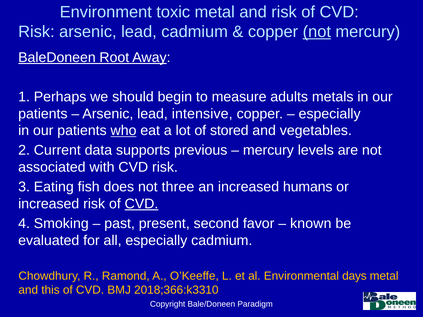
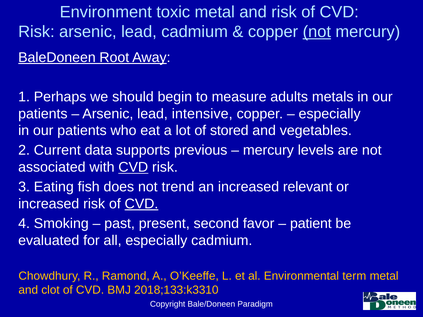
who underline: present -> none (124, 131)
CVD underline: none -> present (133, 167)
three: three -> trend (178, 187)
humans: humans -> relevant (308, 187)
known: known -> patient (311, 224)
days: days -> term (354, 276)
this: this -> clot (51, 290)
2018;366:k3310: 2018;366:k3310 -> 2018;133:k3310 (176, 290)
